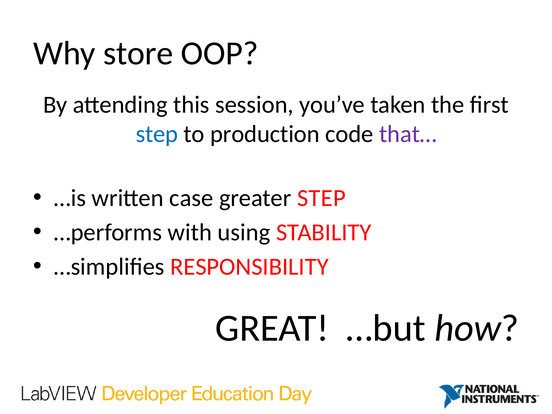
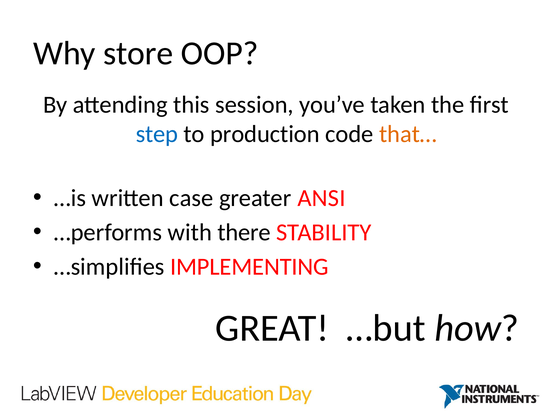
that… colour: purple -> orange (408, 134)
greater STEP: STEP -> ANSI (321, 198)
using: using -> there (244, 232)
RESPONSIBILITY: RESPONSIBILITY -> IMPLEMENTING (249, 267)
